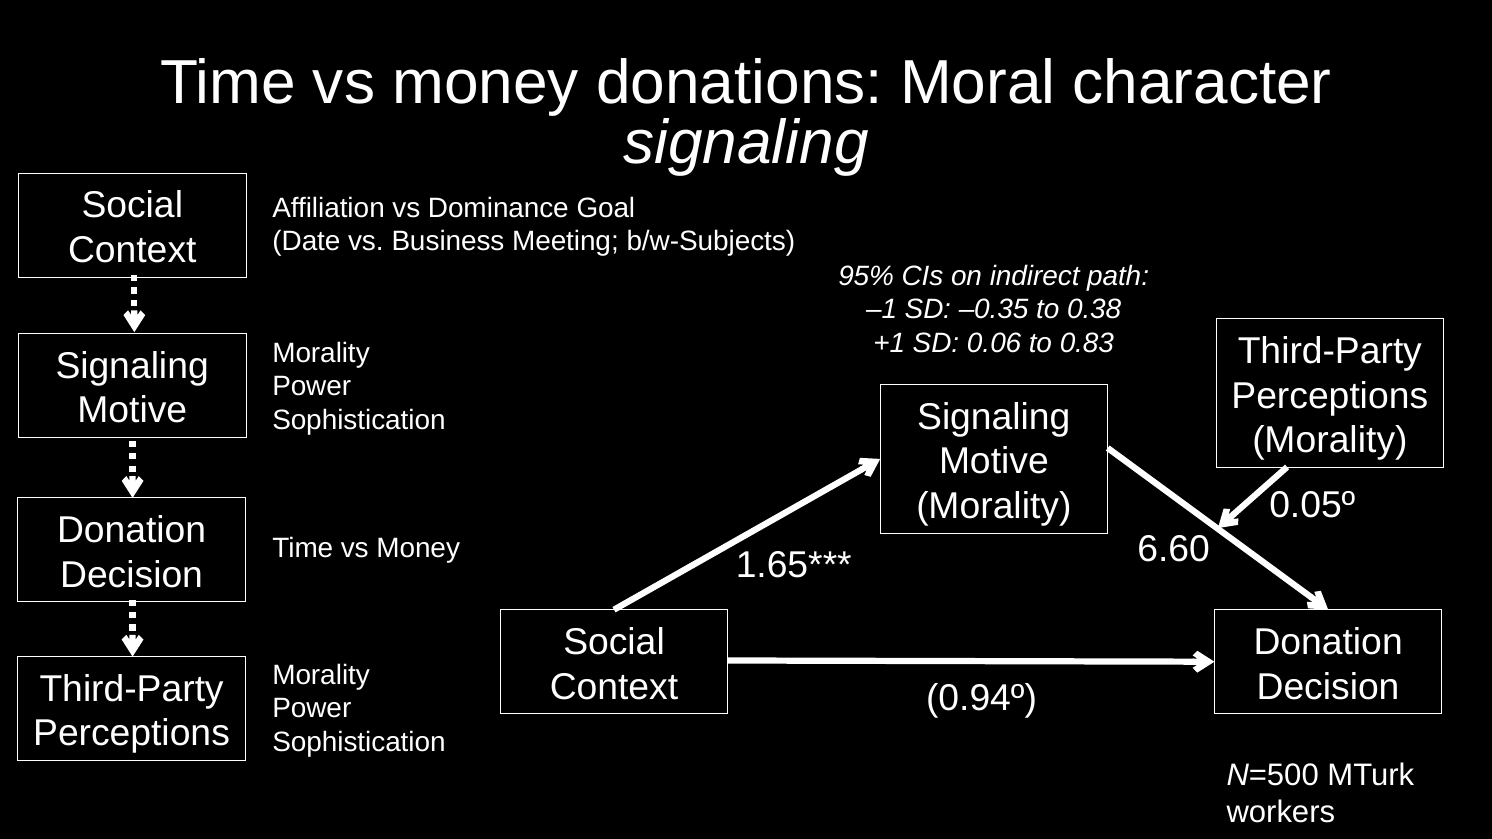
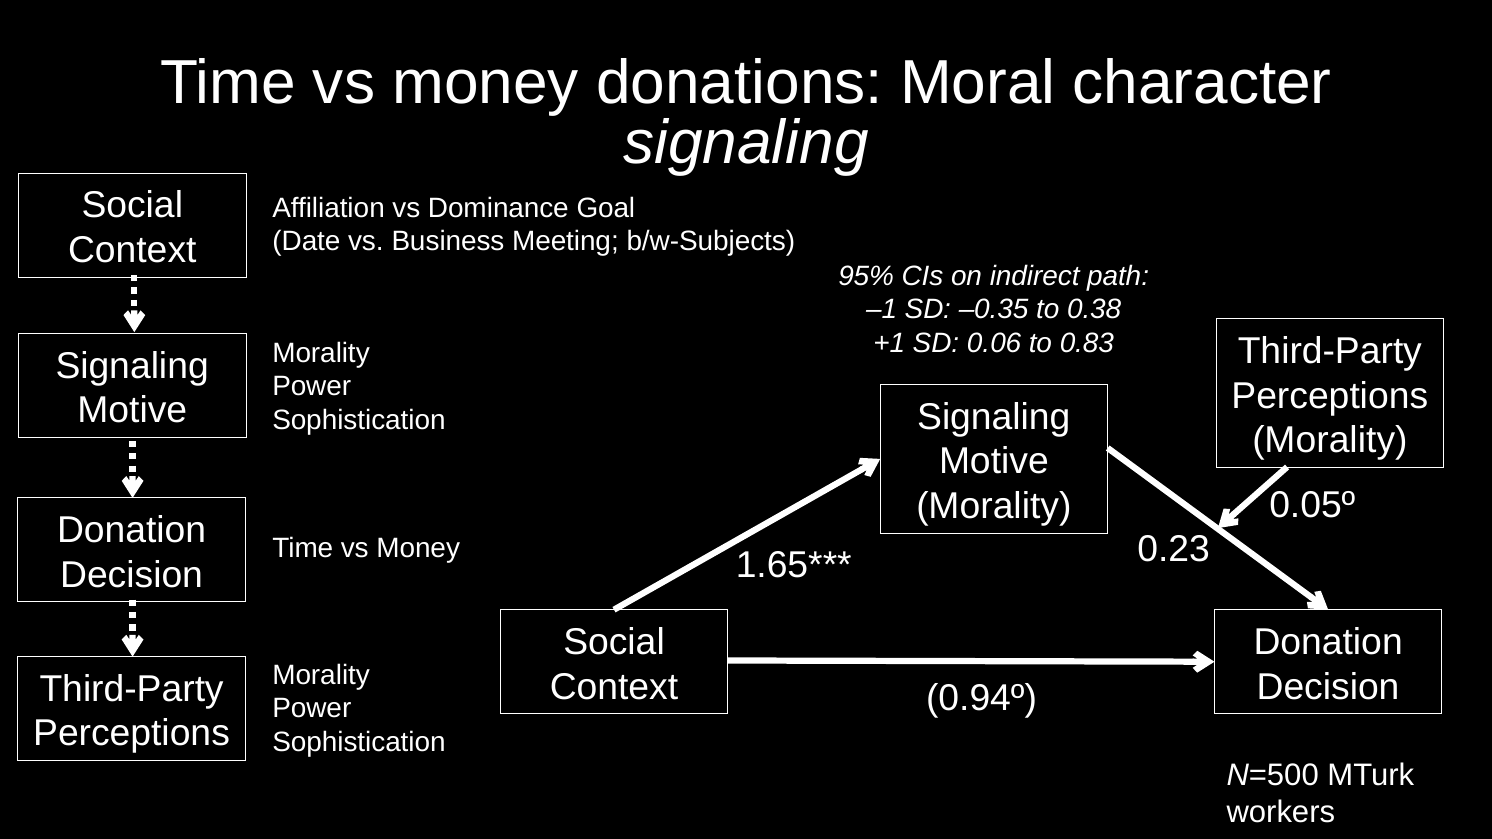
6.60: 6.60 -> 0.23 (1174, 549)
